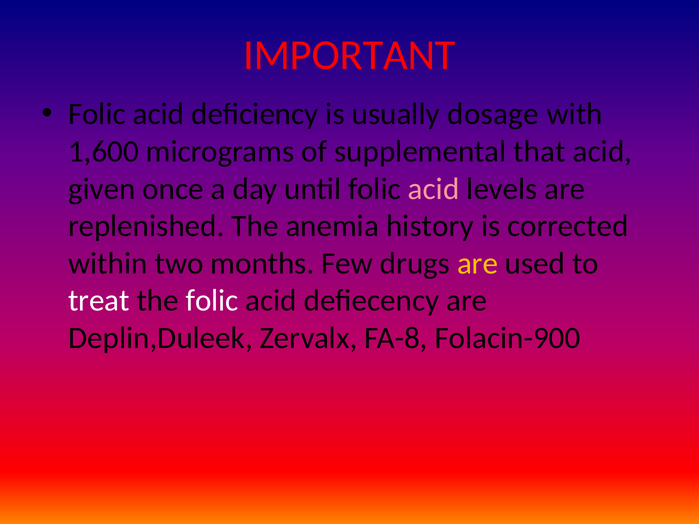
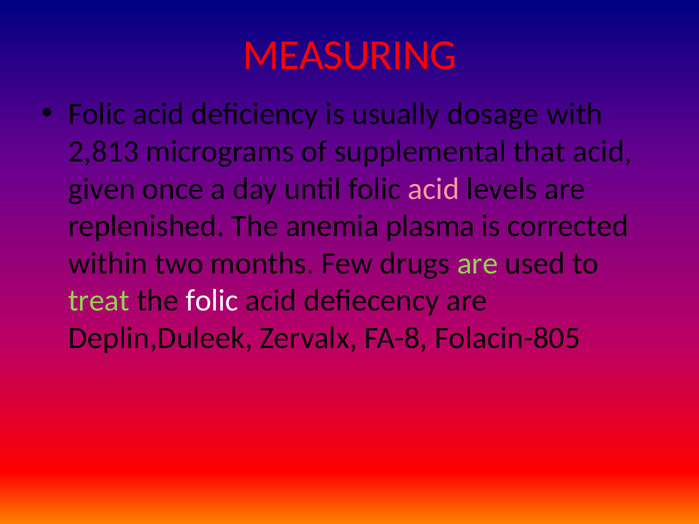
IMPORTANT: IMPORTANT -> MEASURING (350, 55)
1,600: 1,600 -> 2,813 (103, 152)
history: history -> plasma (430, 226)
are colour: yellow -> light green (478, 263)
treat colour: white -> light green (99, 301)
Folacin-900: Folacin-900 -> Folacin-805 (507, 338)
